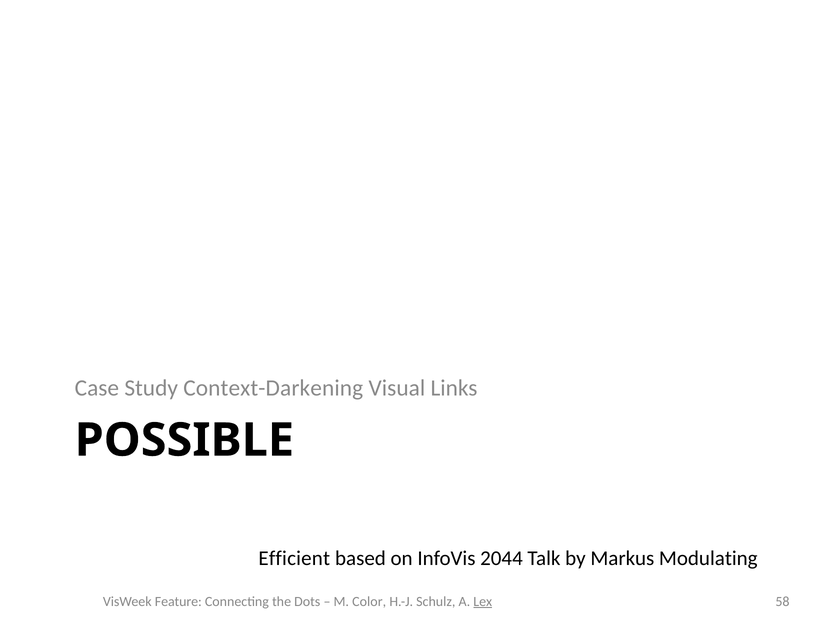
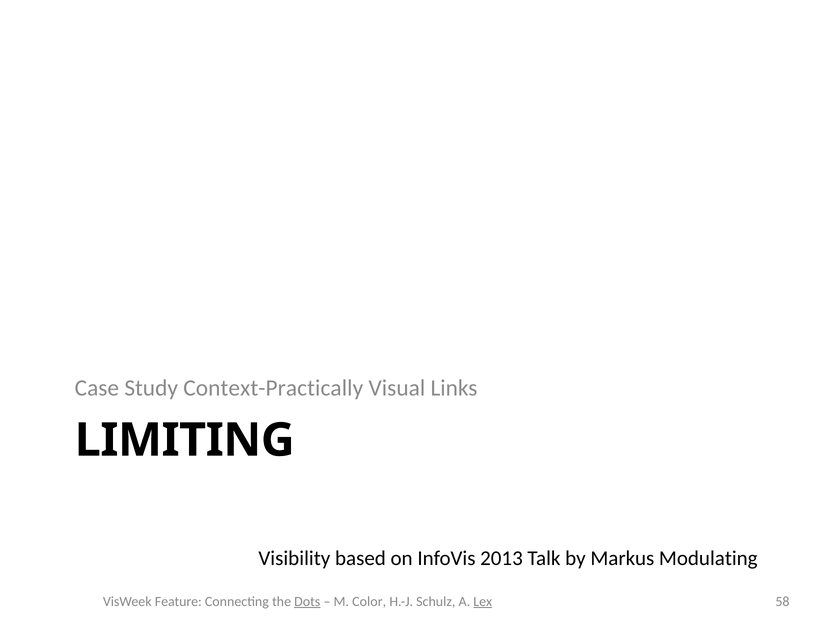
Context-Darkening: Context-Darkening -> Context-Practically (273, 388)
POSSIBLE: POSSIBLE -> LIMITING (185, 440)
Efficient: Efficient -> Visibility (294, 558)
2044: 2044 -> 2013 (501, 558)
Dots underline: none -> present (307, 602)
